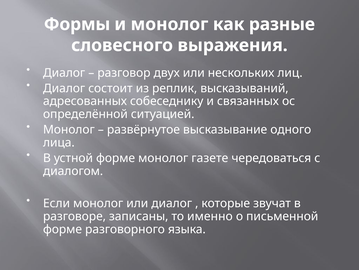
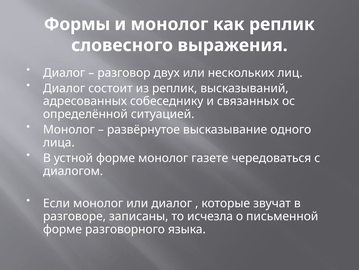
как разные: разные -> реплик (282, 24)
именно: именно -> исчезла (210, 216)
